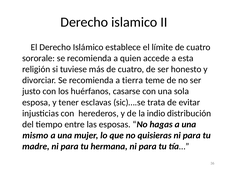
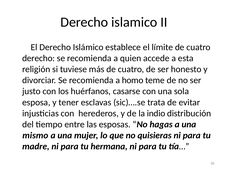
sororale: sororale -> derecho (39, 58)
tierra: tierra -> homo (133, 80)
